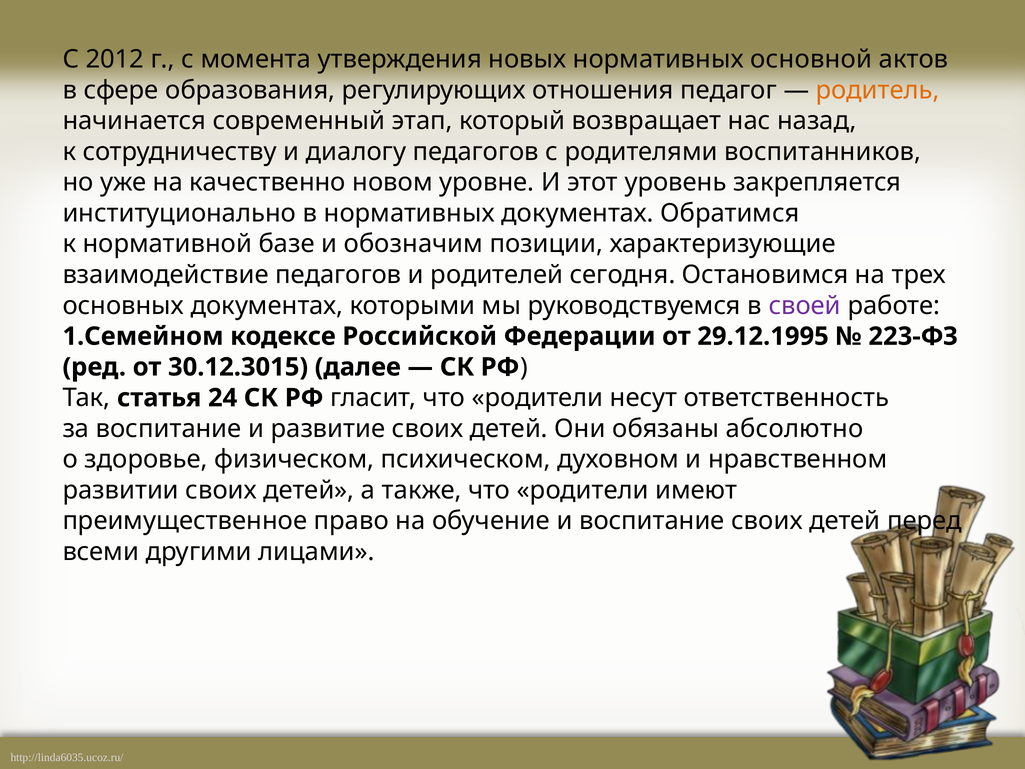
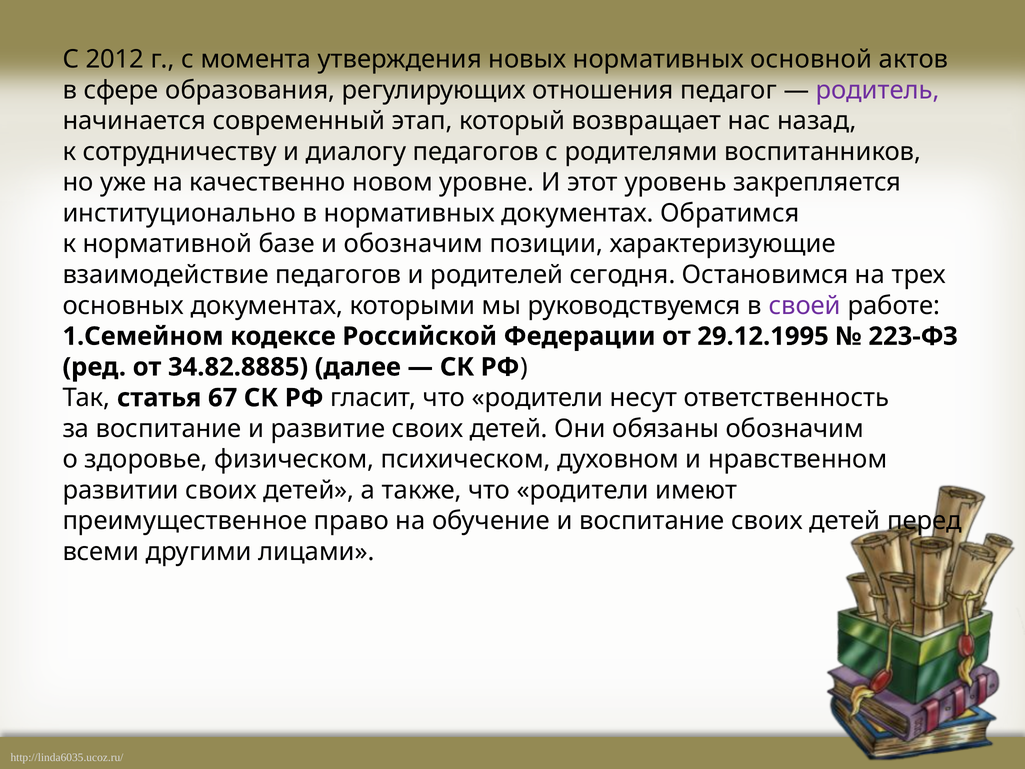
родитель colour: orange -> purple (878, 90)
30.12.3015: 30.12.3015 -> 34.82.8885 (238, 367)
24: 24 -> 67 (223, 398)
обязаны абсолютно: абсолютно -> обозначим (795, 428)
